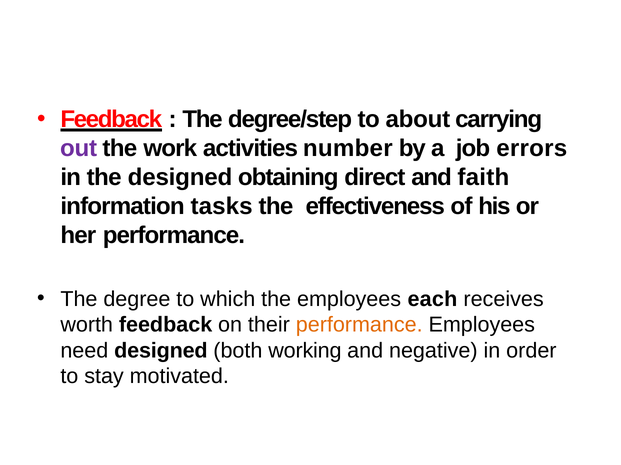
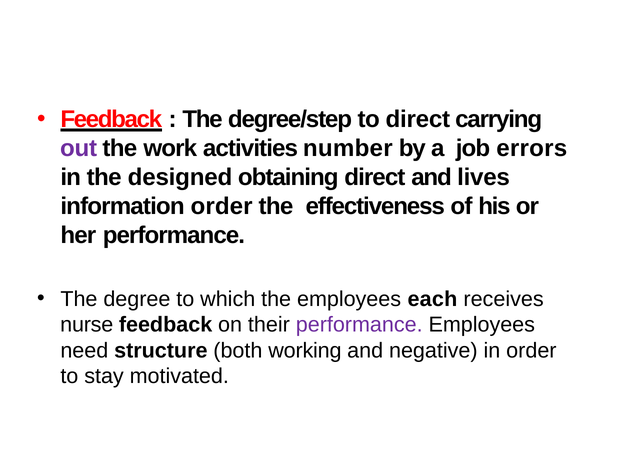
to about: about -> direct (418, 120)
faith: faith -> lives (484, 178)
information tasks: tasks -> order (222, 207)
worth: worth -> nurse (87, 325)
performance colour: orange -> purple (359, 325)
need designed: designed -> structure (161, 351)
